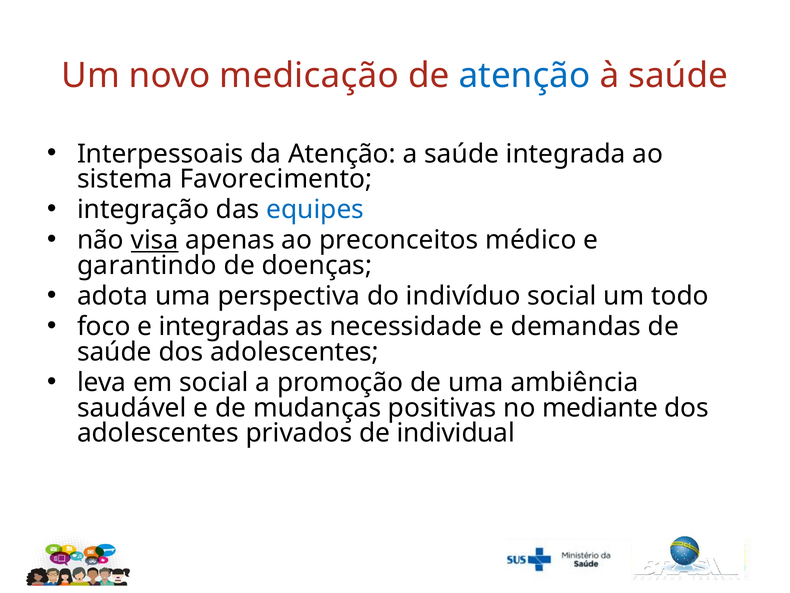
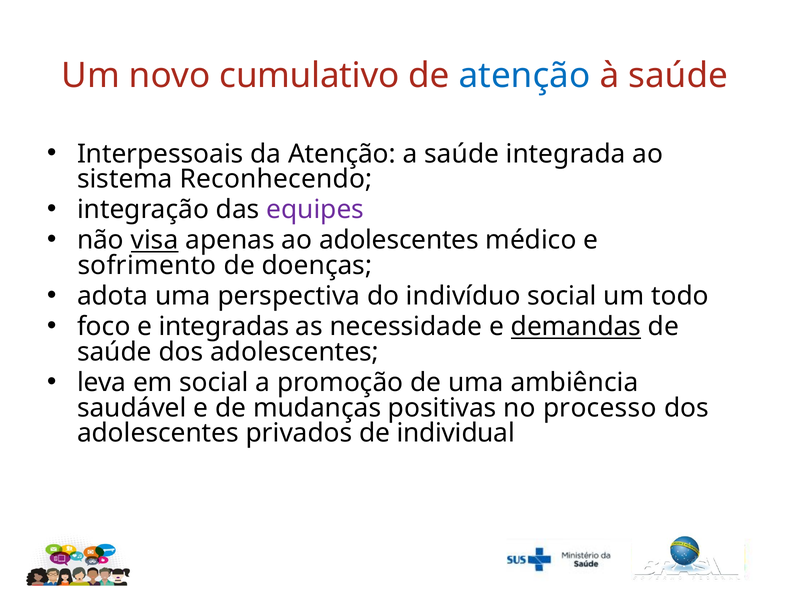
medicação: medicação -> cumulativo (309, 76)
Favorecimento: Favorecimento -> Reconhecendo (276, 179)
equipes colour: blue -> purple (315, 210)
ao preconceitos: preconceitos -> adolescentes (399, 240)
garantindo: garantindo -> sofrimento (147, 265)
demandas underline: none -> present (576, 326)
mediante: mediante -> processo (600, 408)
